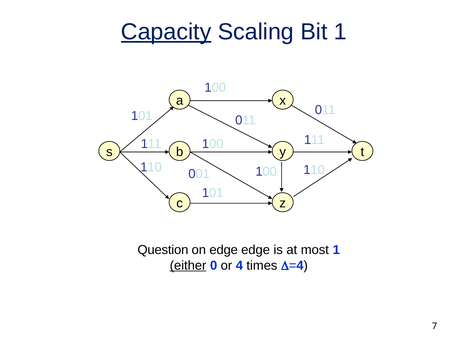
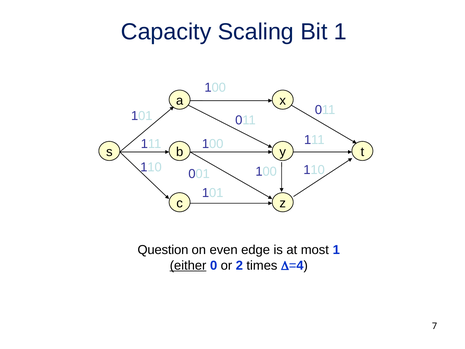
Capacity underline: present -> none (166, 32)
on edge: edge -> even (224, 250)
4: 4 -> 2 (239, 265)
